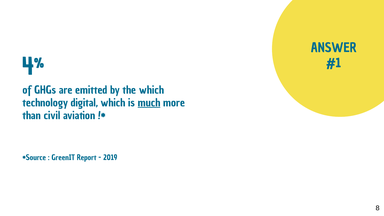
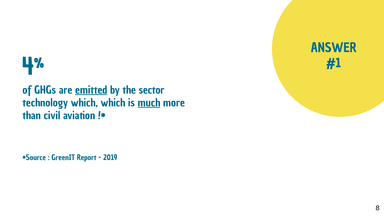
emitted underline: none -> present (91, 90)
the which: which -> sector (152, 90)
technology digital: digital -> which (84, 103)
